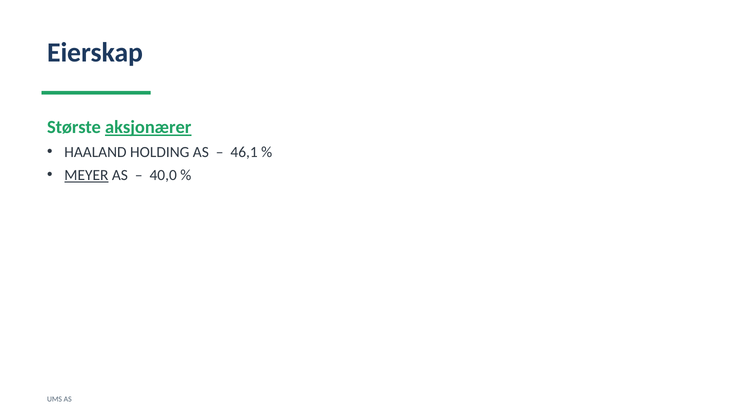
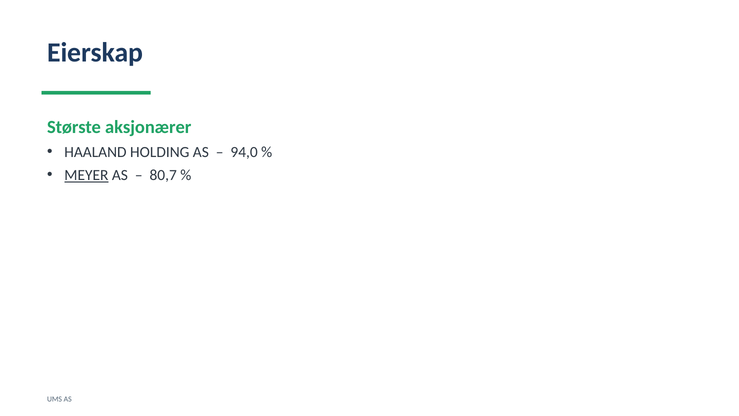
aksjonærer underline: present -> none (148, 127)
46,1: 46,1 -> 94,0 (244, 152)
40,0: 40,0 -> 80,7 (163, 175)
